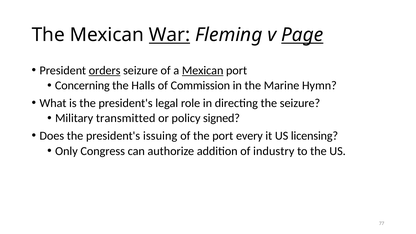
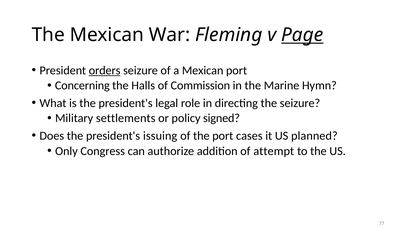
War underline: present -> none (170, 35)
Mexican underline: present -> none (203, 70)
transmitted: transmitted -> settlements (126, 118)
every: every -> cases (249, 136)
licensing: licensing -> planned (314, 136)
industry: industry -> attempt (274, 151)
